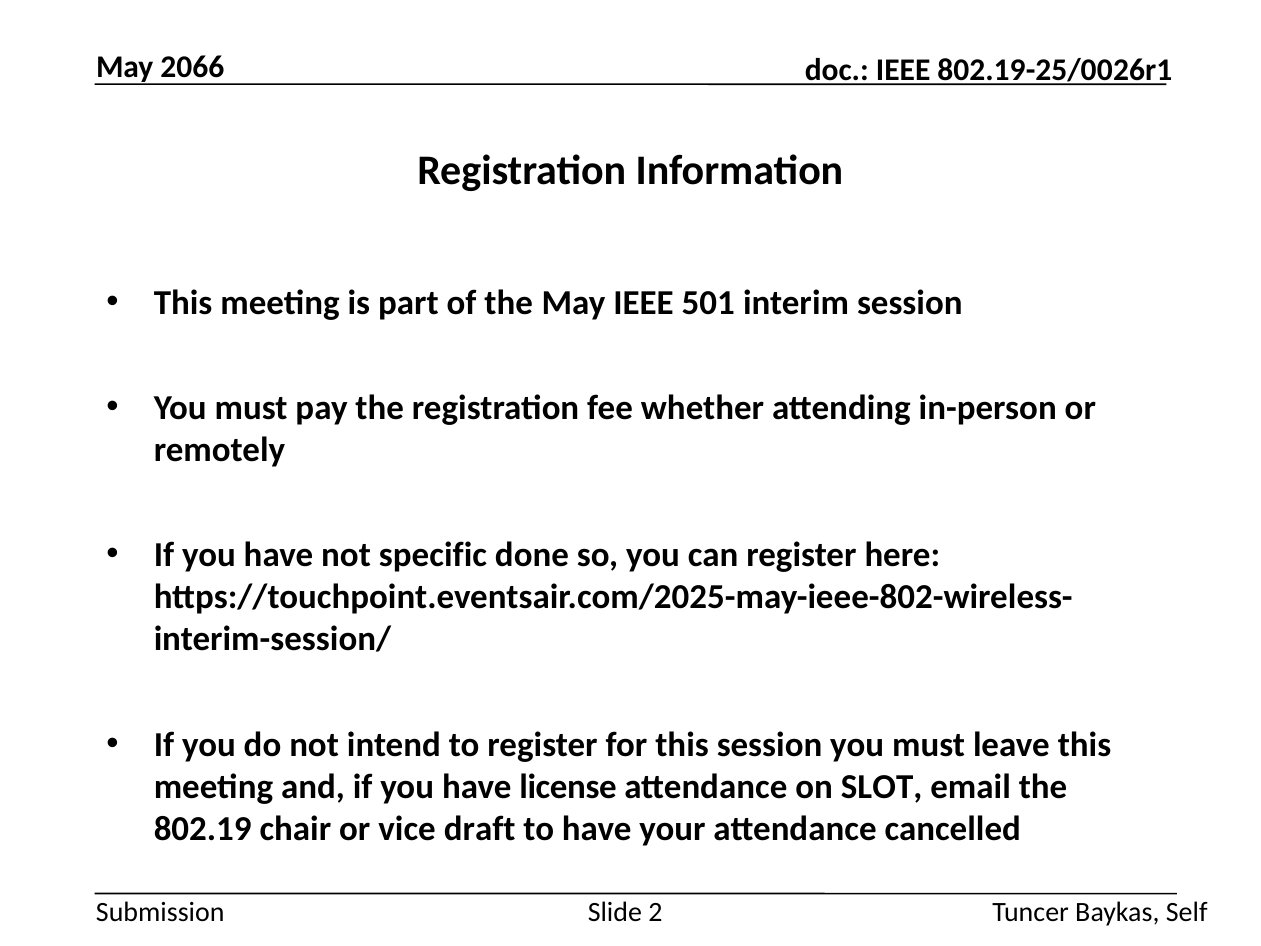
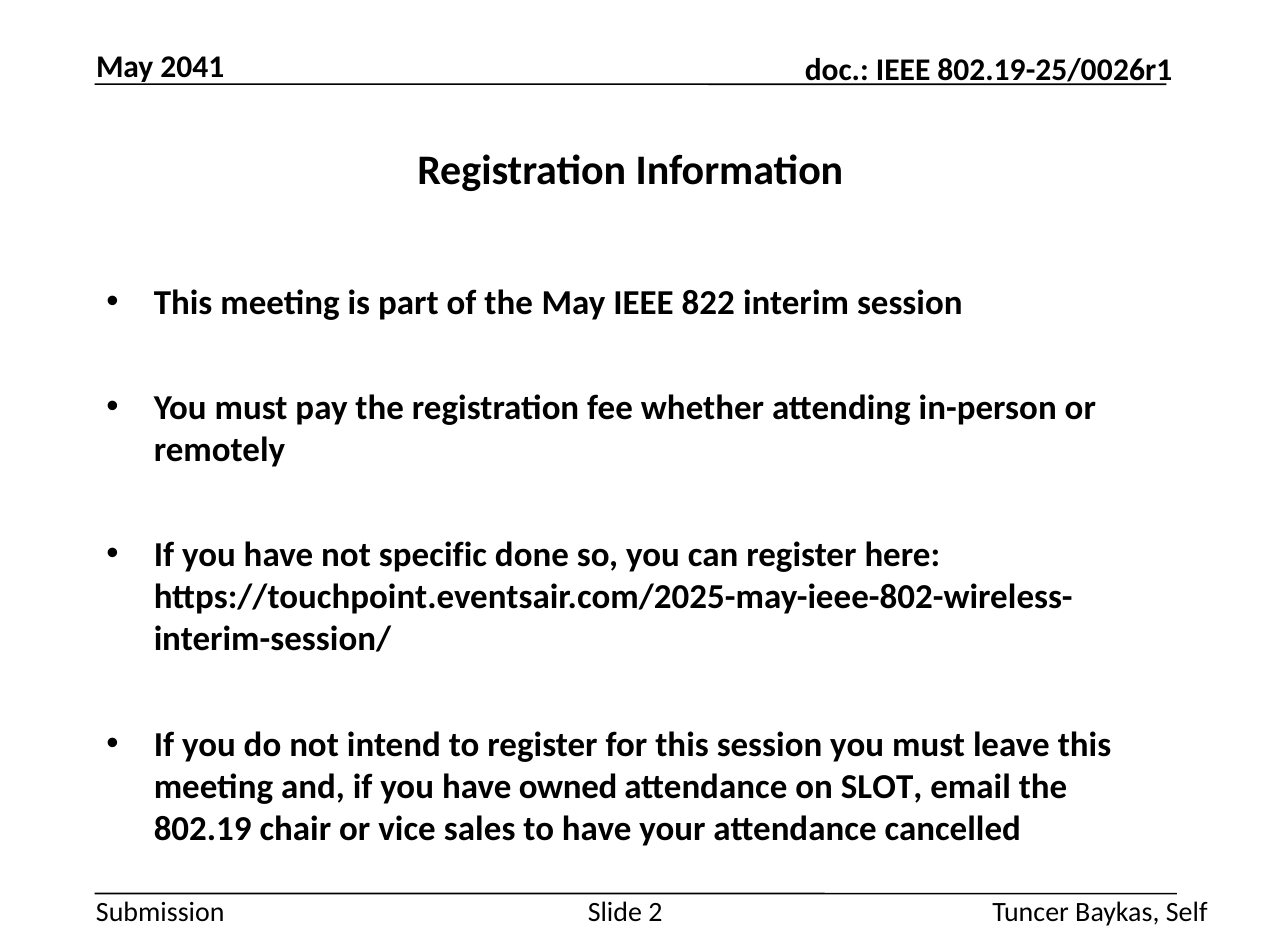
2066: 2066 -> 2041 (192, 67)
501: 501 -> 822 (708, 303)
license: license -> owned (568, 787)
draft: draft -> sales (480, 829)
